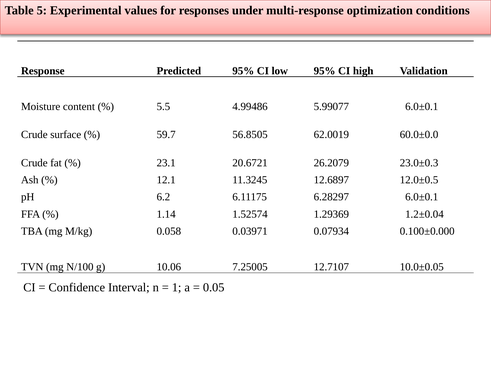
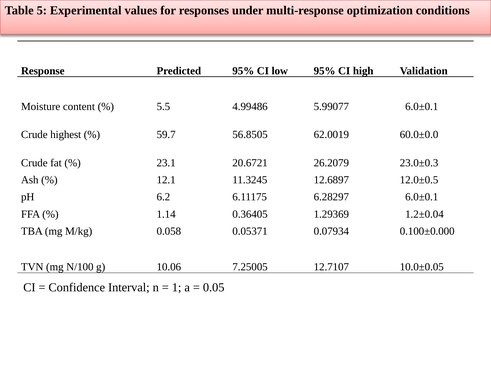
surface: surface -> highest (66, 135)
1.52574: 1.52574 -> 0.36405 (250, 214)
0.03971: 0.03971 -> 0.05371 (250, 231)
